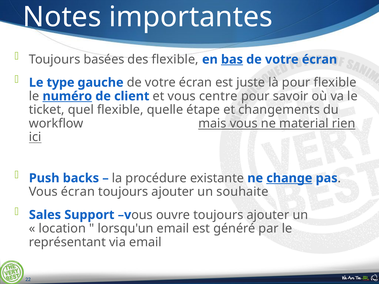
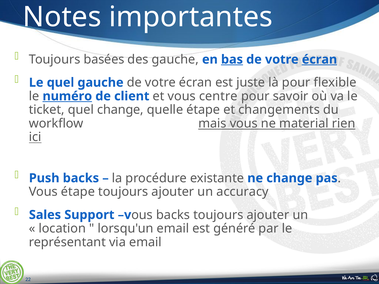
des flexible: flexible -> gauche (175, 59)
écran underline: none -> present (319, 59)
Le type: type -> quel (60, 83)
quel flexible: flexible -> change (120, 110)
change underline: present -> none (289, 178)
Vous écran: écran -> étape (78, 192)
souhaite: souhaite -> accuracy (243, 192)
ouvre: ouvre -> backs (173, 215)
